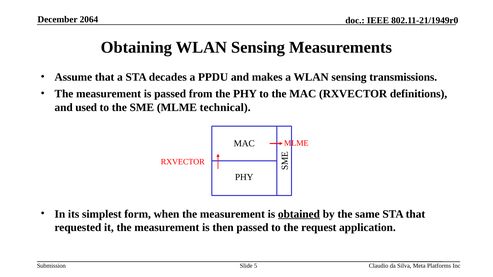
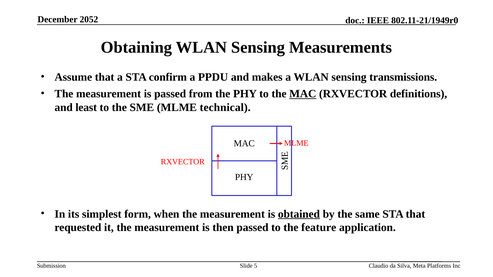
2064: 2064 -> 2052 (89, 20)
decades: decades -> confirm (168, 77)
MAC underline: none -> present (303, 94)
used: used -> least (86, 107)
request: request -> feature (319, 228)
